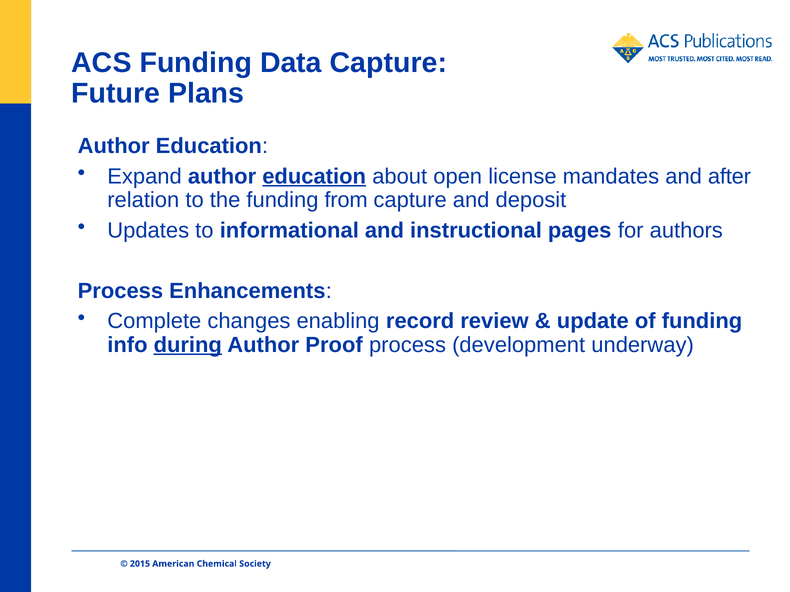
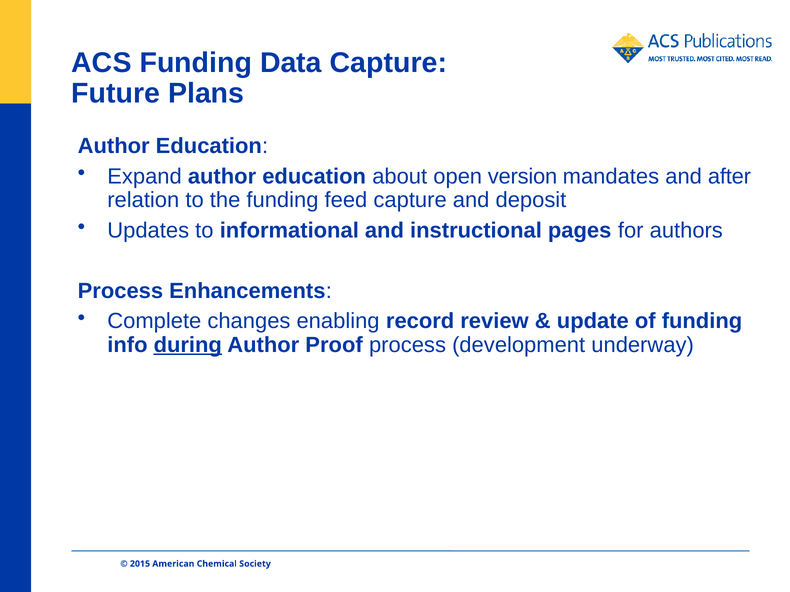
education underline: present -> none (314, 177)
license: license -> version (523, 177)
from: from -> feed (346, 200)
